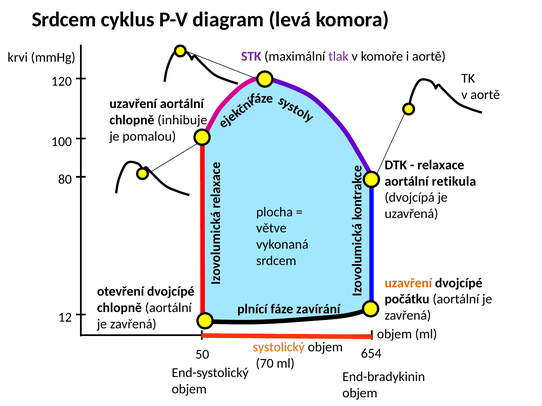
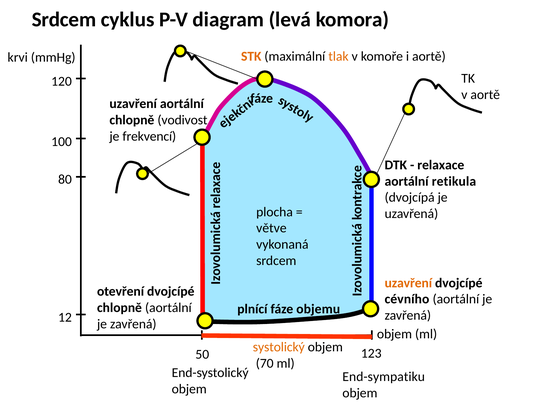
STK colour: purple -> orange (251, 56)
tlak colour: purple -> orange (338, 56)
inhibuje: inhibuje -> vodivost (182, 120)
pomalou: pomalou -> frekvencí (149, 137)
počátku: počátku -> cévního (407, 300)
zavírání: zavírání -> objemu (318, 310)
654: 654 -> 123 (371, 354)
End-bradykinin: End-bradykinin -> End-sympatiku (384, 377)
